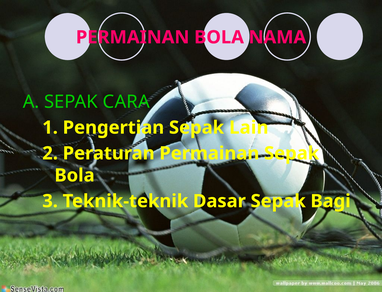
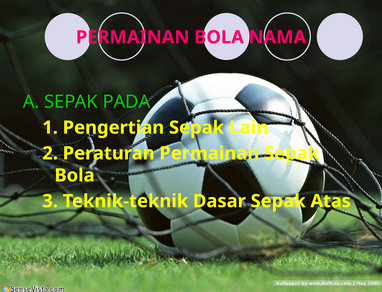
CARA: CARA -> PADA (126, 102)
Bagi: Bagi -> Atas (331, 201)
